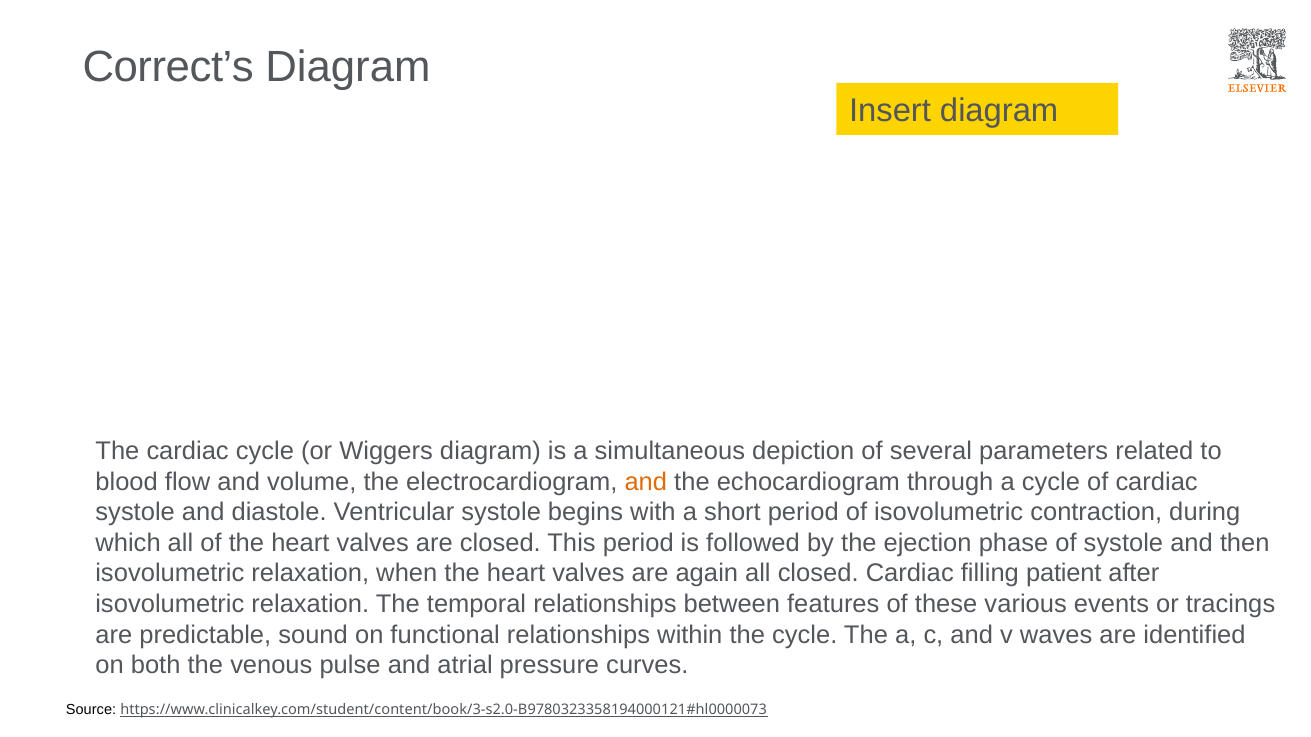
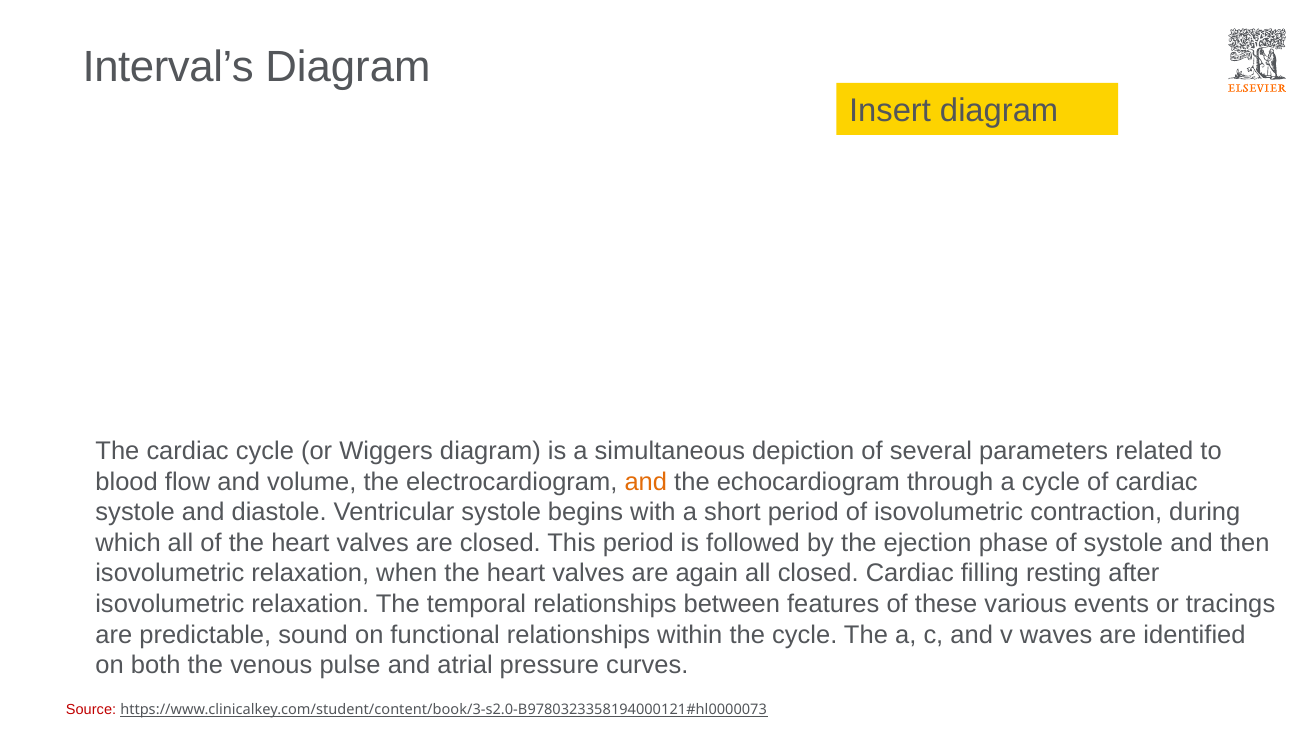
Correct’s: Correct’s -> Interval’s (168, 67)
patient: patient -> resting (1064, 574)
Source colour: black -> red (91, 710)
